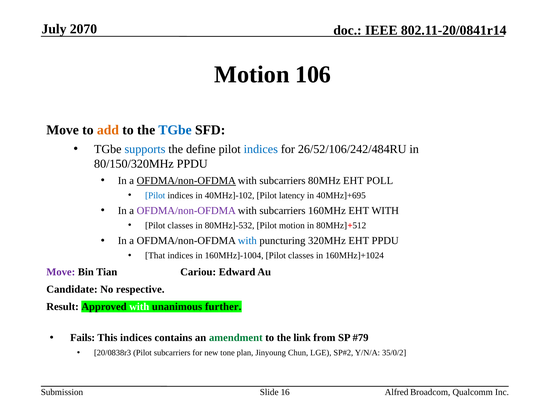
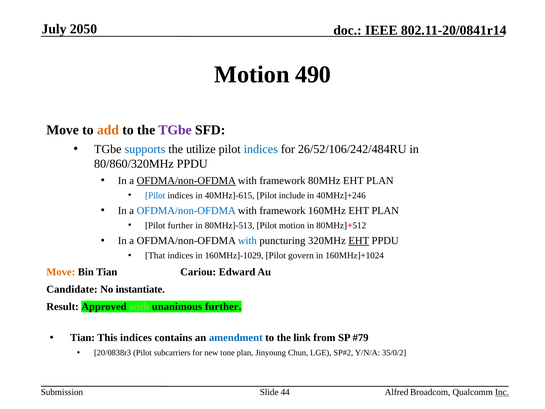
2070: 2070 -> 2050 (83, 29)
106: 106 -> 490 (313, 74)
TGbe colour: blue -> purple (175, 130)
define: define -> utilize (201, 149)
80/150/320MHz: 80/150/320MHz -> 80/860/320MHz (134, 164)
subcarriers: subcarriers -> framework (282, 181)
80MHz EHT POLL: POLL -> PLAN (380, 181)
40MHz]-102: 40MHz]-102 -> 40MHz]-615 (230, 195)
latency: latency -> include (292, 195)
40MHz]+695: 40MHz]+695 -> 40MHz]+246 (341, 195)
OFDMA/non-OFDMA colour: purple -> blue (186, 211)
subcarriers: subcarriers -> framework (282, 211)
160MHz EHT WITH: WITH -> PLAN (385, 211)
classes: classes -> further (180, 225)
80MHz]-532: 80MHz]-532 -> 80MHz]-513 (230, 225)
EHT underline: none -> present (359, 241)
160MHz]-1004: 160MHz]-1004 -> 160MHz]-1029 (234, 255)
classes: classes -> govern (301, 255)
Move colour: purple -> orange (61, 272)
respective: respective -> instantiate (140, 289)
with colour: white -> light green (139, 306)
Fails: Fails -> Tian (83, 338)
amendment colour: green -> blue (236, 338)
16: 16 -> 44 (285, 392)
Inc underline: none -> present (502, 392)
